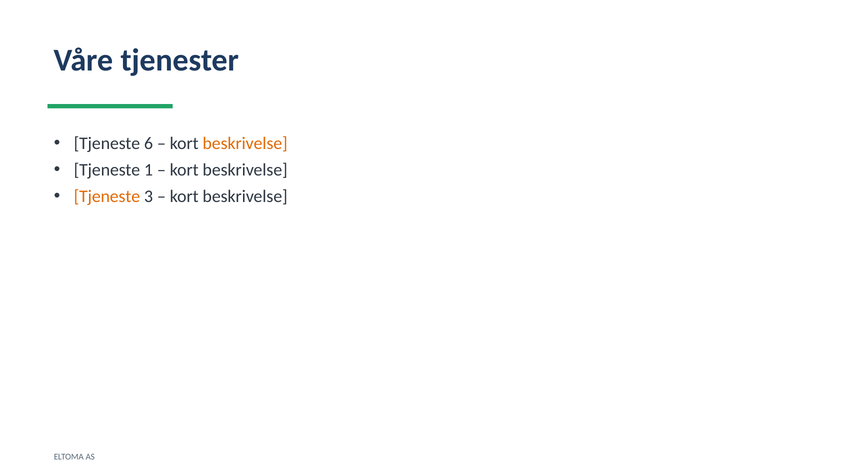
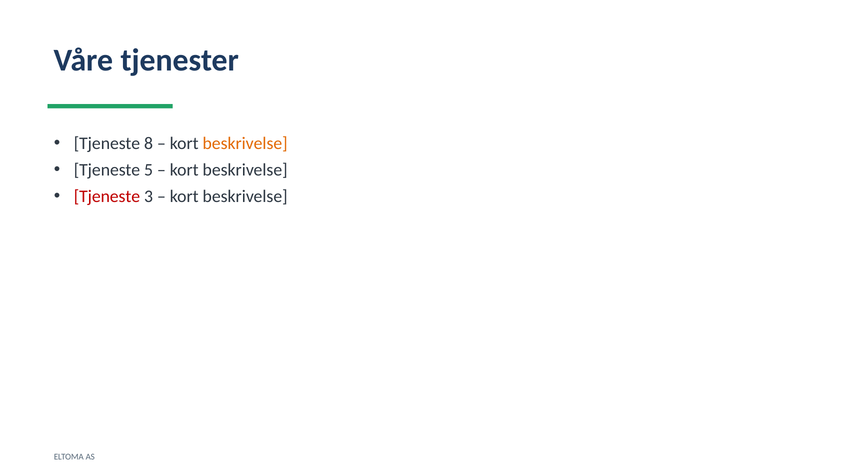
6: 6 -> 8 (148, 143)
1: 1 -> 5 (148, 170)
Tjeneste colour: orange -> red (107, 196)
